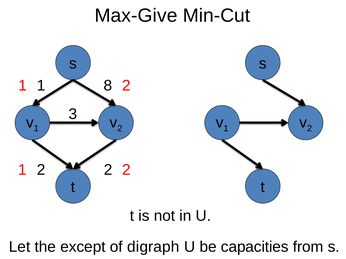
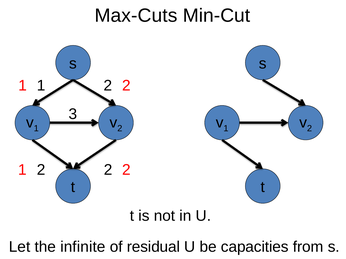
Max-Give: Max-Give -> Max-Cuts (136, 16)
8: 8 -> 2 (108, 86)
except: except -> infinite (83, 247)
digraph: digraph -> residual (153, 247)
